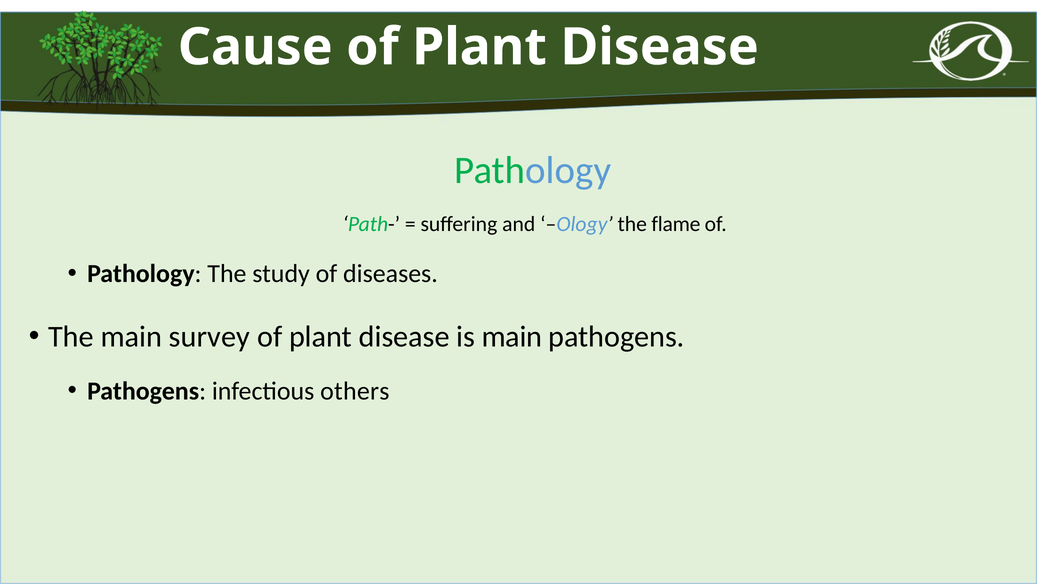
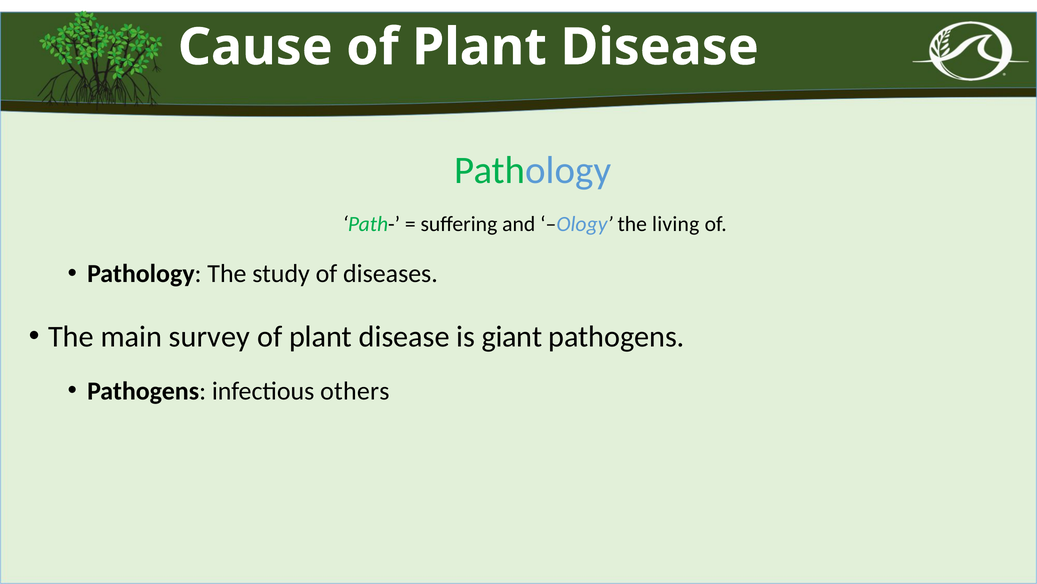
flame: flame -> living (676, 224)
is main: main -> giant (512, 336)
